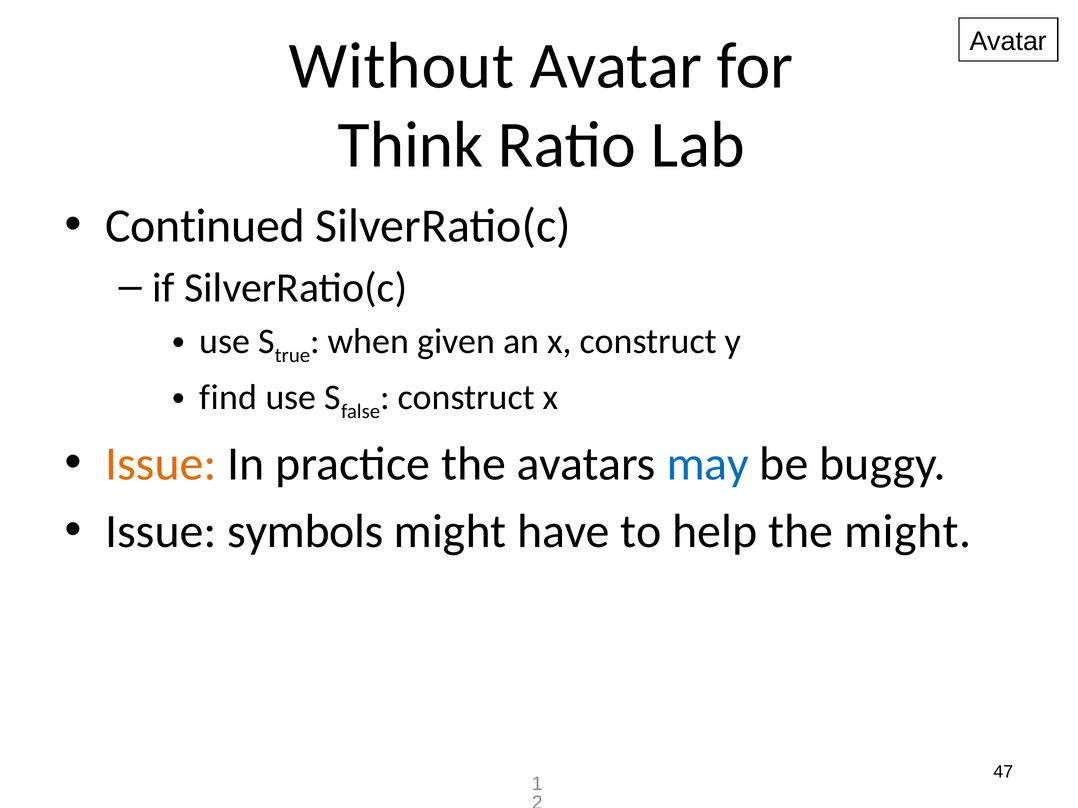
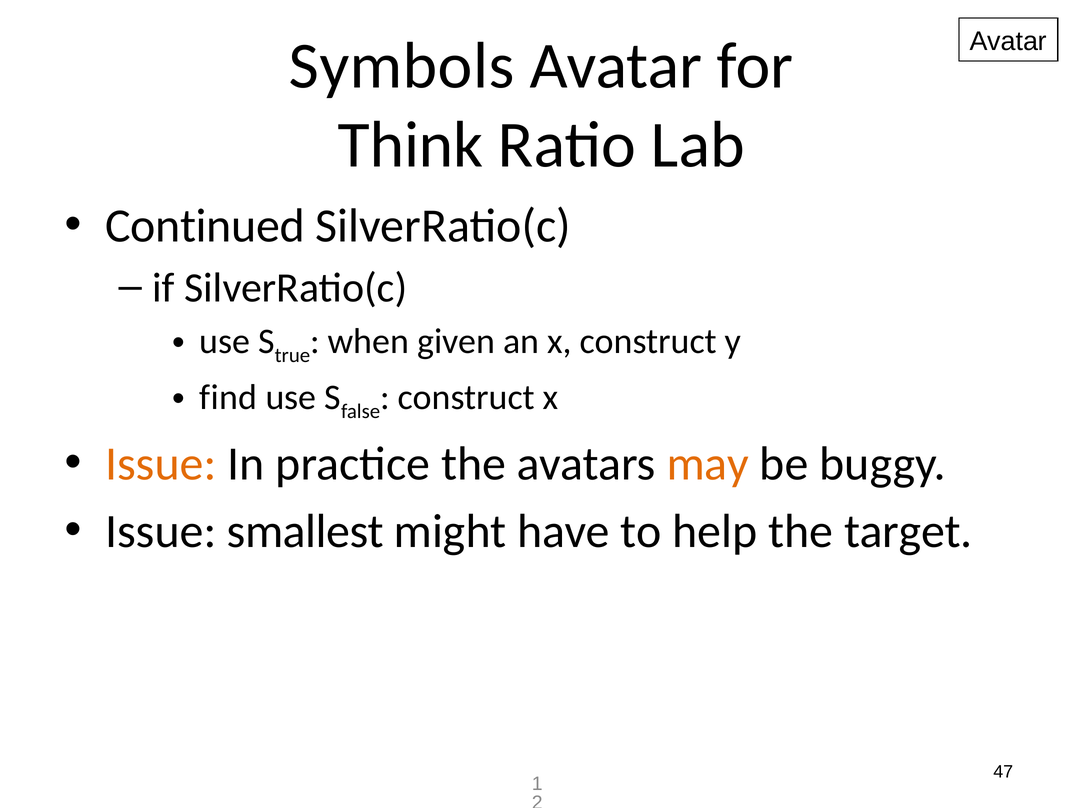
Without: Without -> Symbols (402, 66)
may colour: blue -> orange (708, 464)
symbols: symbols -> smallest (305, 532)
the might: might -> target (908, 532)
